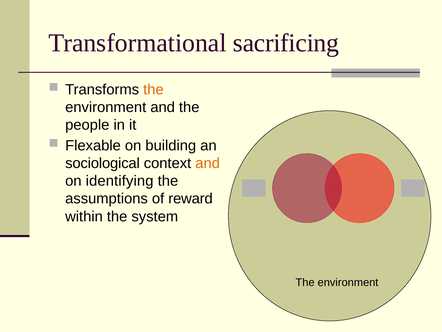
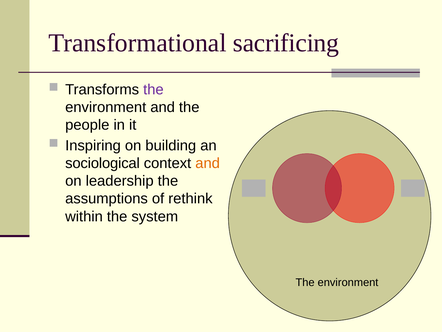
the colour: orange -> purple (153, 89)
Flexable: Flexable -> Inspiring (93, 145)
identifying: identifying -> leadership (120, 181)
reward: reward -> rethink (190, 198)
